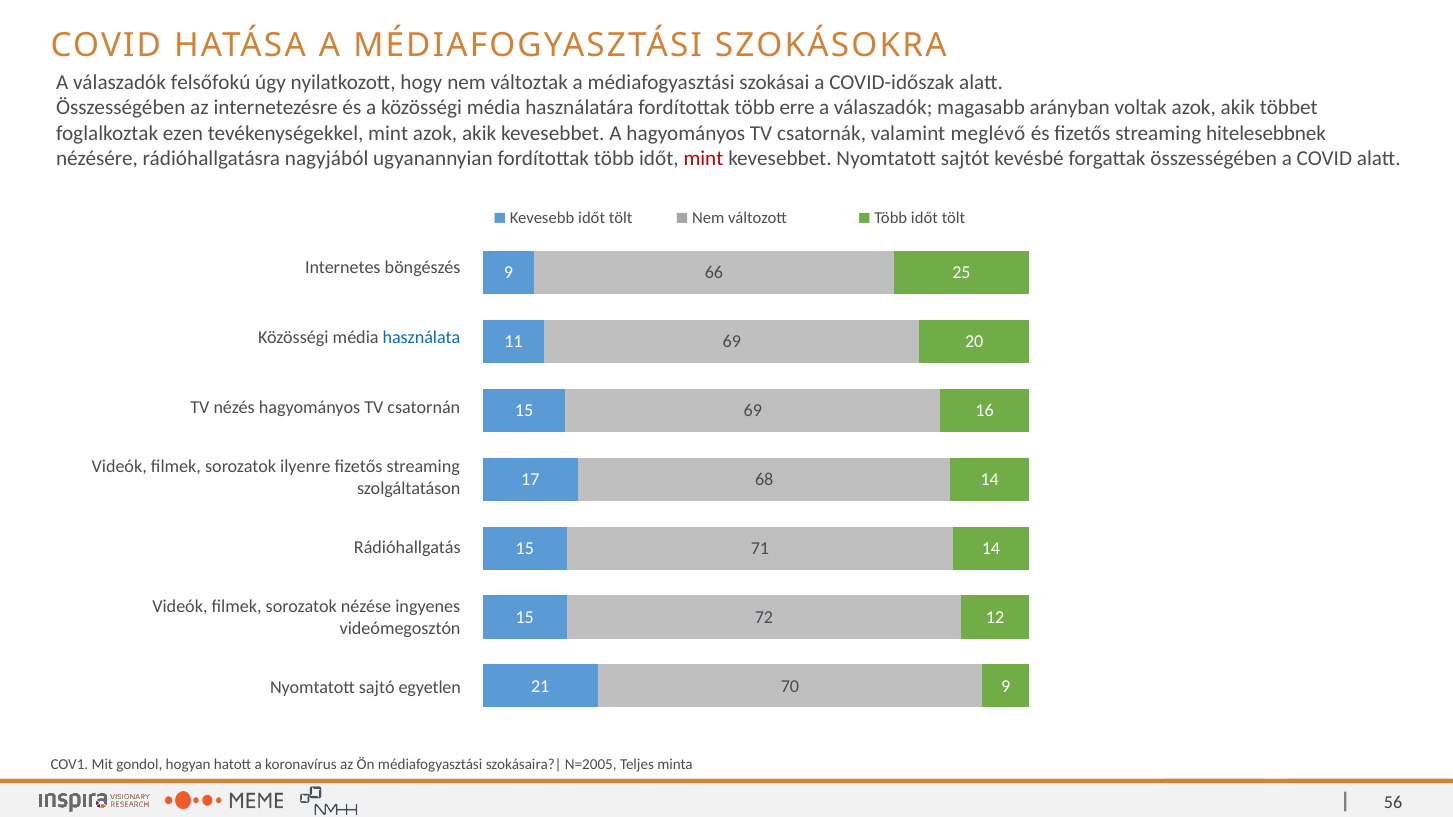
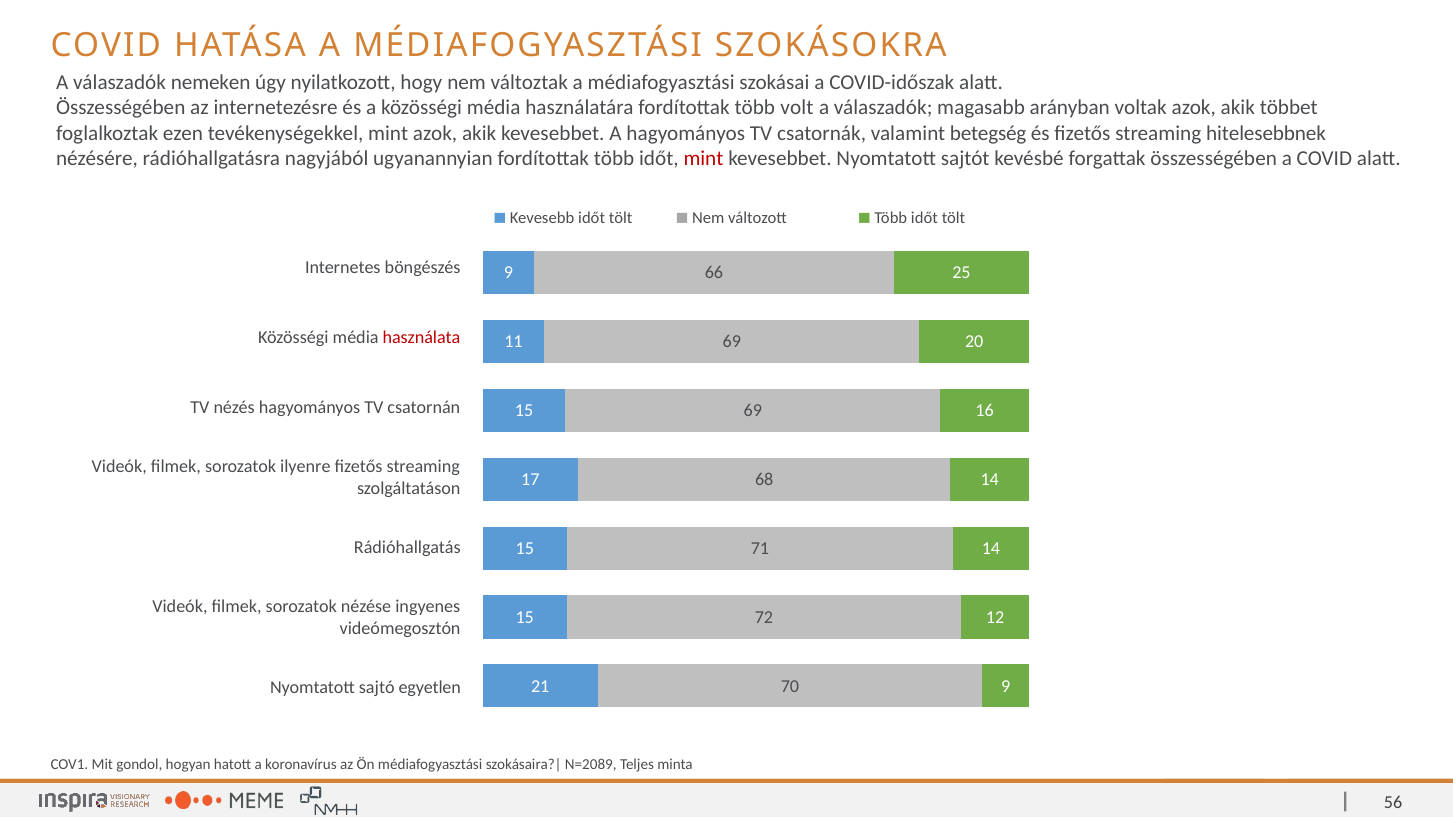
felsőfokú: felsőfokú -> nemeken (211, 82)
erre: erre -> volt (797, 108)
meglévő: meglévő -> betegség (988, 133)
használata colour: blue -> red (422, 337)
N=2005: N=2005 -> N=2089 (591, 765)
